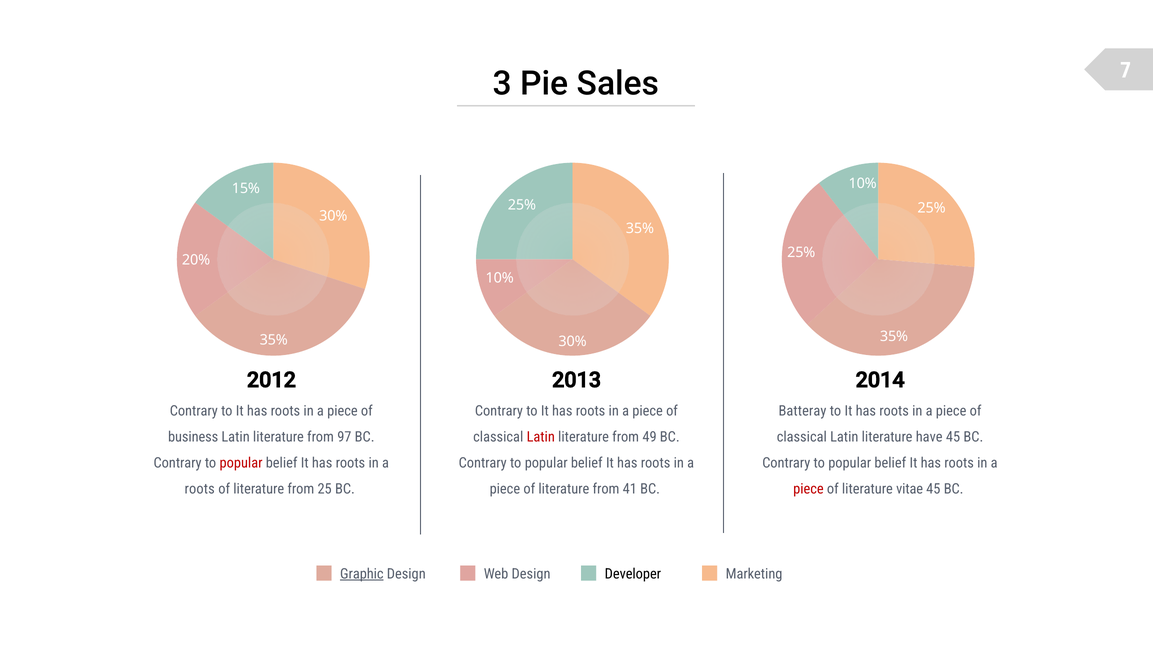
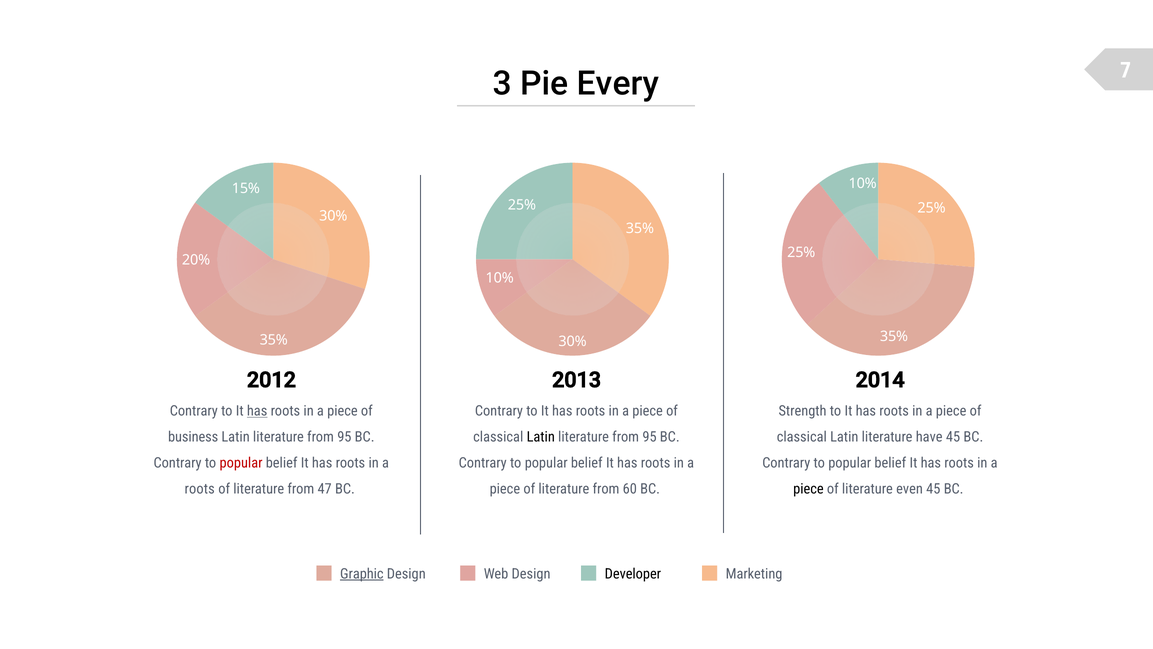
Sales: Sales -> Every (618, 84)
has underline: none -> present (257, 411)
Batteray: Batteray -> Strength (803, 411)
97: 97 -> 95 (344, 437)
Latin colour: red -> black (541, 437)
49: 49 -> 95 (650, 437)
25: 25 -> 47 (325, 489)
41: 41 -> 60 (630, 489)
piece colour: red -> black (808, 489)
vitae: vitae -> even (910, 489)
